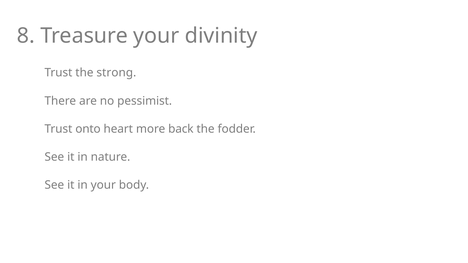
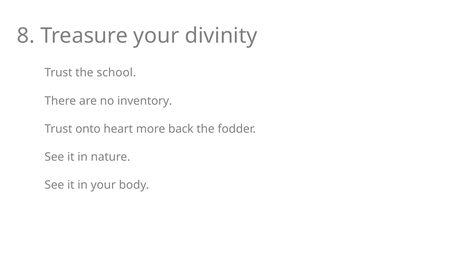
strong: strong -> school (116, 73)
pessimist: pessimist -> inventory (145, 101)
